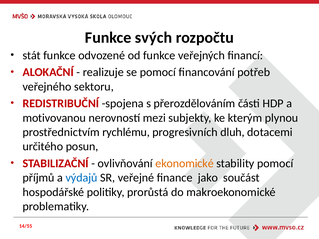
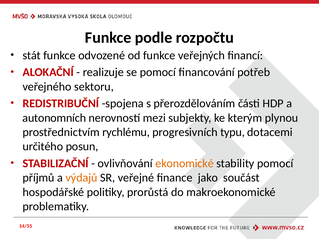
svých: svých -> podle (154, 38)
motivovanou: motivovanou -> autonomních (54, 118)
dluh: dluh -> typu (233, 132)
výdajů colour: blue -> orange (82, 178)
